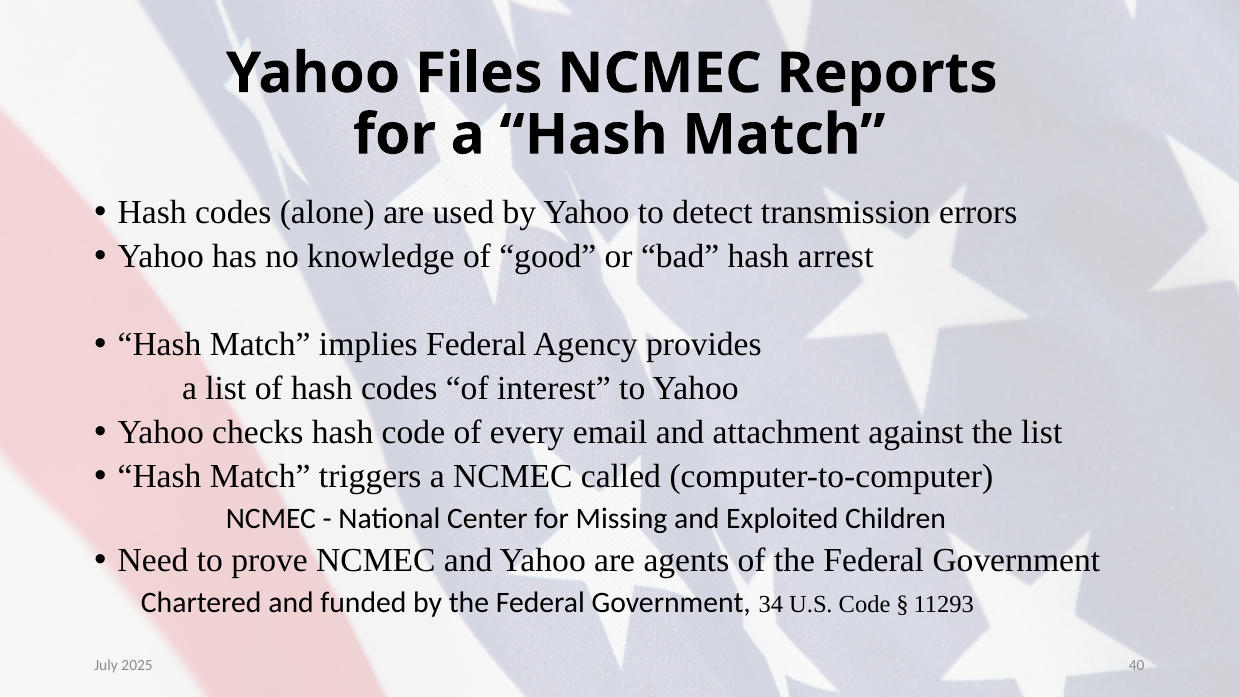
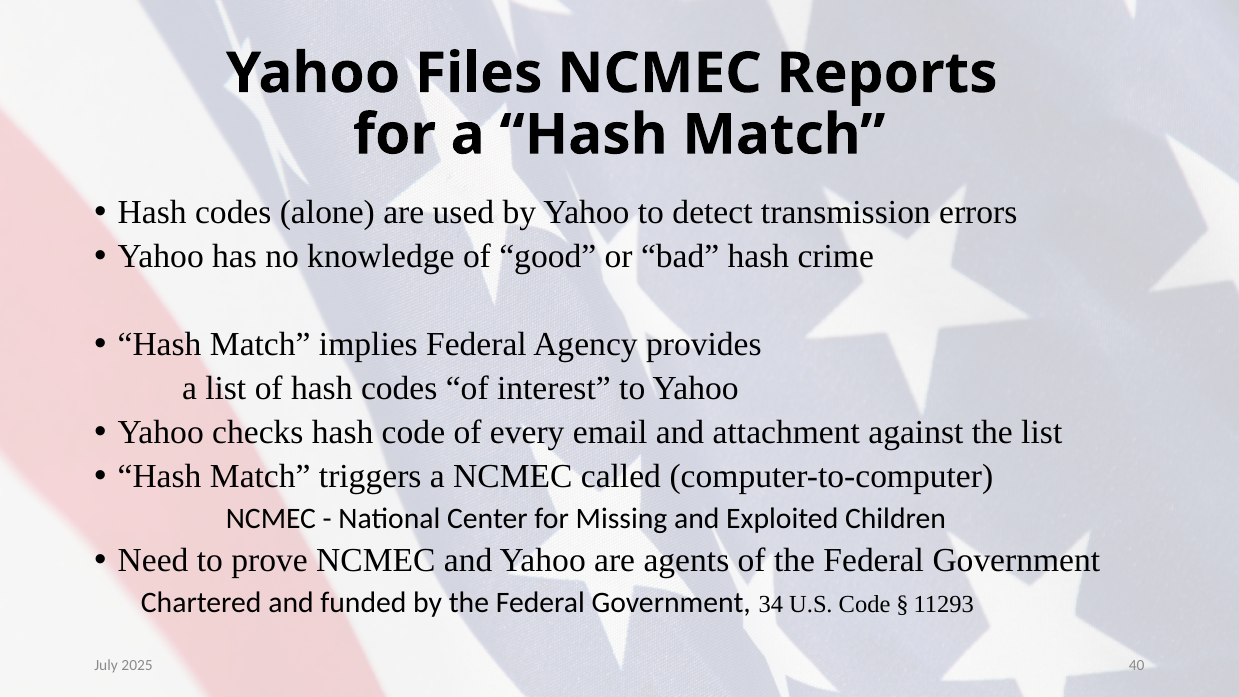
arrest: arrest -> crime (836, 257)
